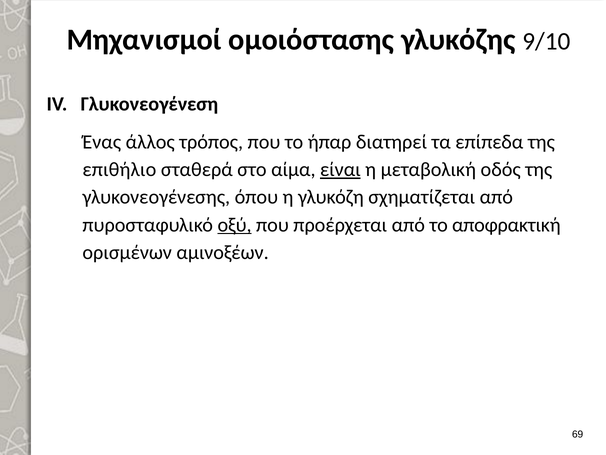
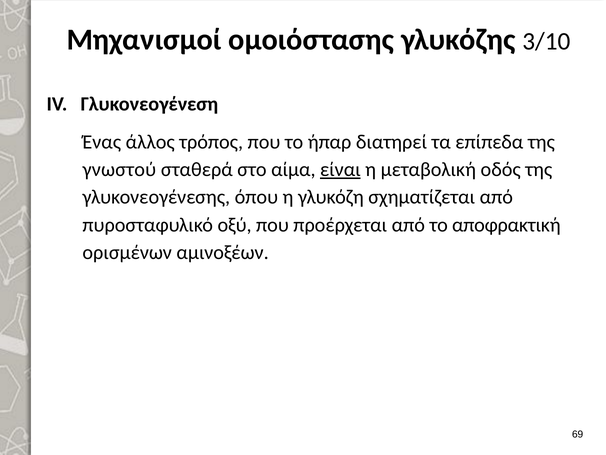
9/10: 9/10 -> 3/10 (546, 42)
επιθήλιο: επιθήλιο -> γνωστού (119, 169)
οξύ underline: present -> none (235, 225)
